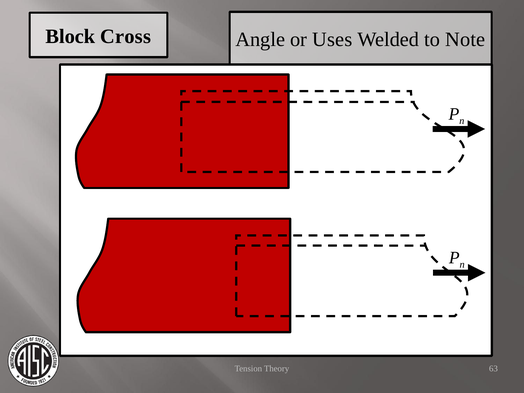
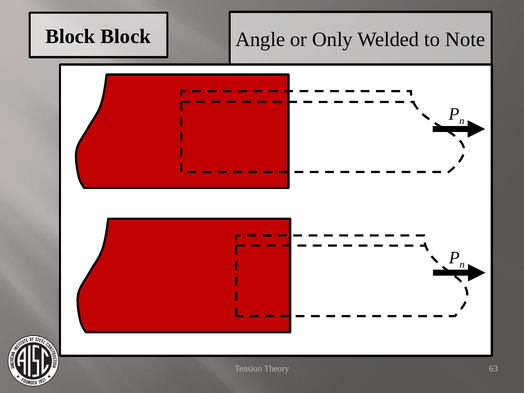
Block Cross: Cross -> Block (126, 36)
Uses: Uses -> Only (332, 40)
